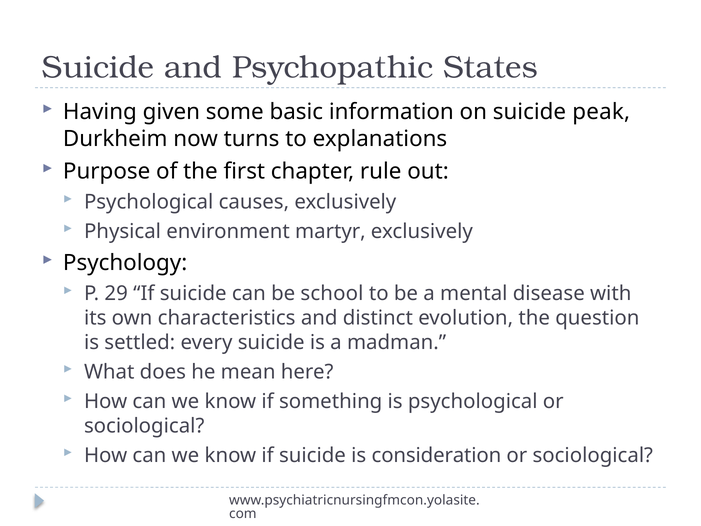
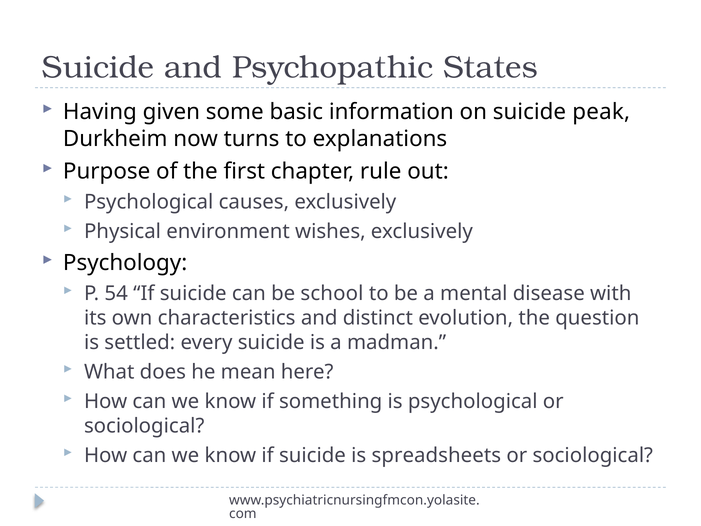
martyr: martyr -> wishes (330, 231)
29: 29 -> 54 (116, 293)
consideration: consideration -> spreadsheets (436, 455)
